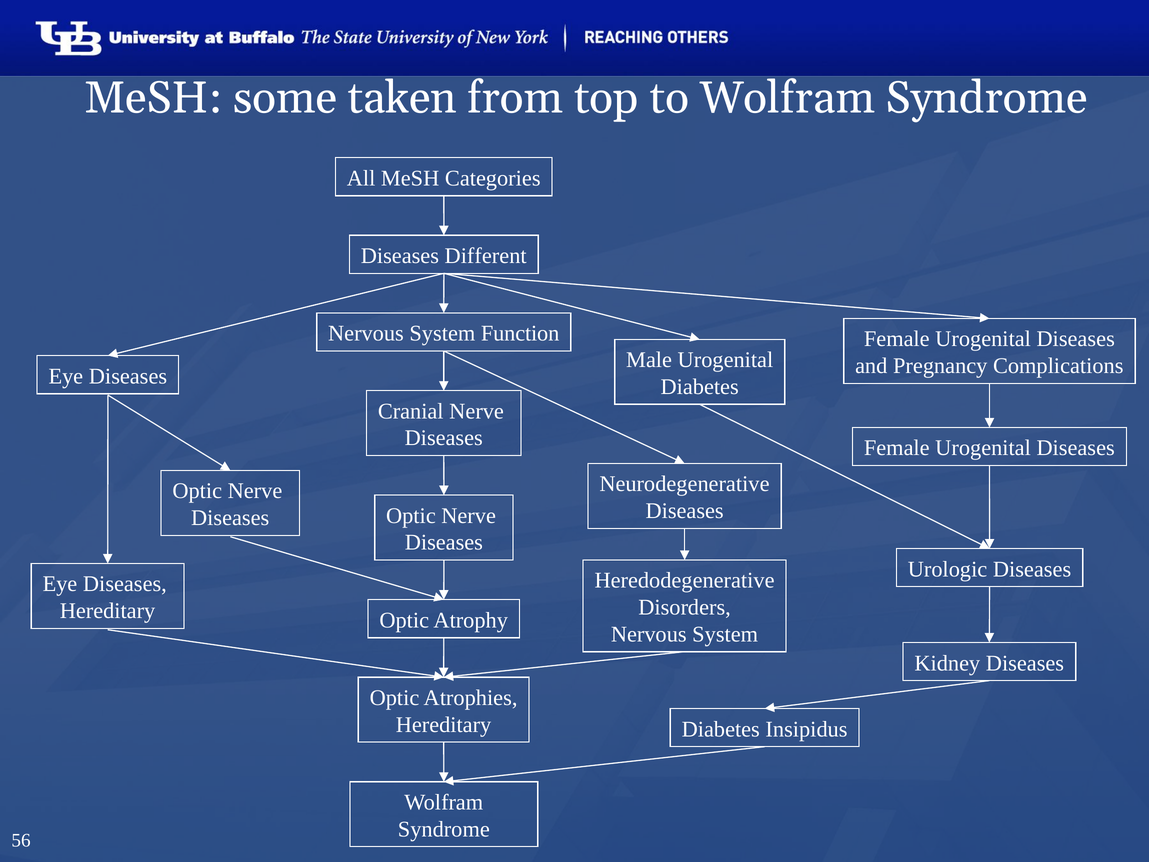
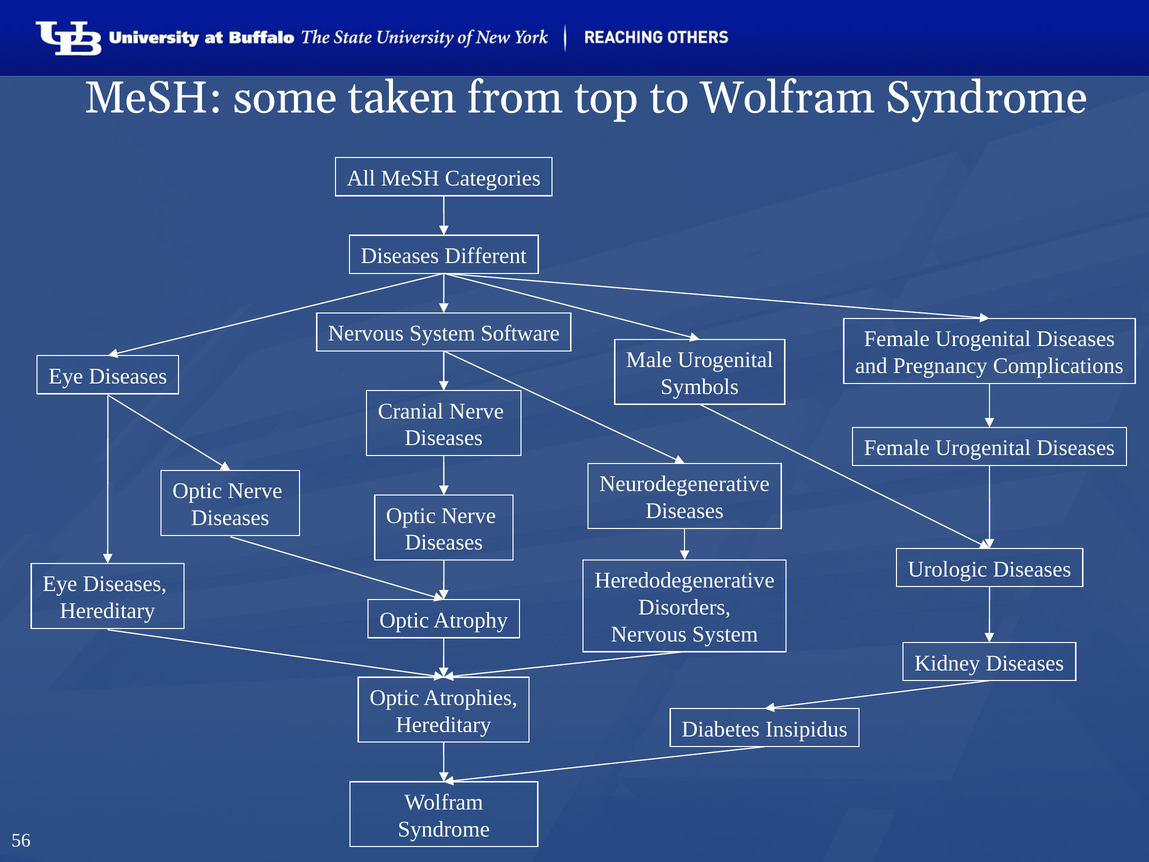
Function: Function -> Software (520, 333)
Diabetes: Diabetes -> Symbols (700, 387)
